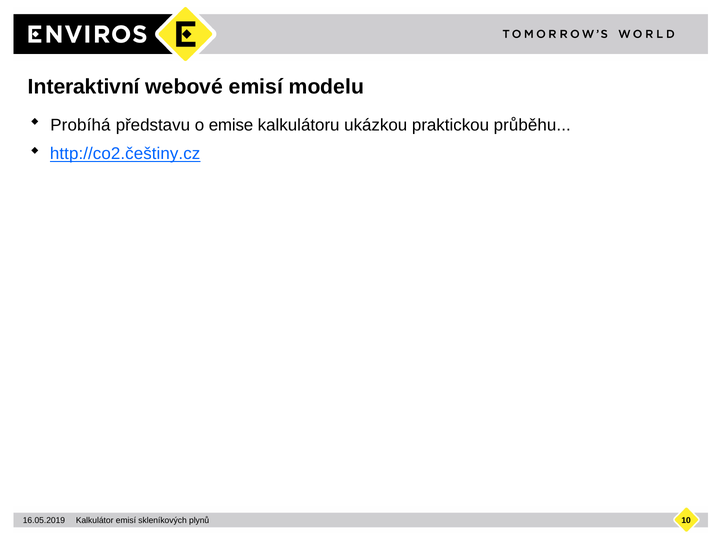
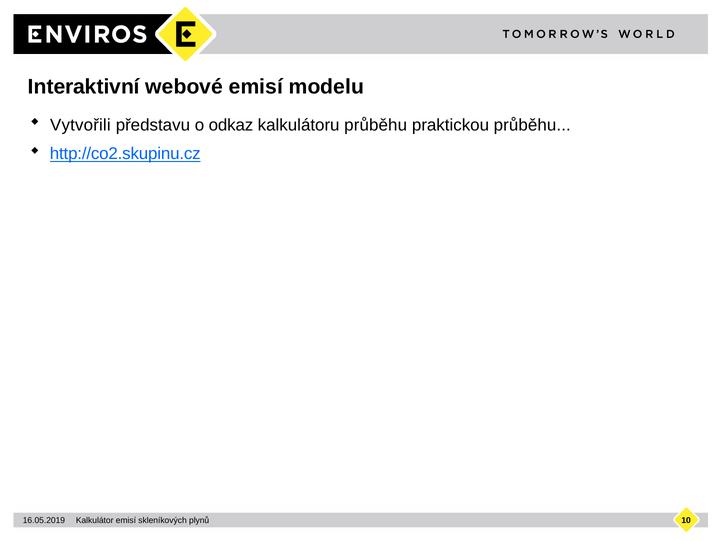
Probíhá: Probíhá -> Vytvořili (80, 125)
emise: emise -> odkaz (231, 125)
kalkulátoru ukázkou: ukázkou -> průběhu (376, 125)
http://co2.češtiny.cz: http://co2.češtiny.cz -> http://co2.skupinu.cz (125, 154)
